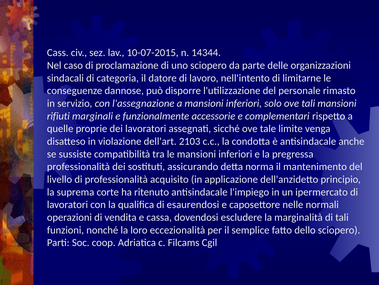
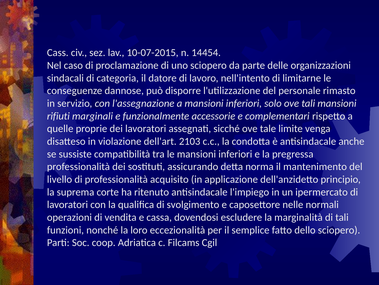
14344: 14344 -> 14454 (206, 53)
esaurendosi: esaurendosi -> svolgimento (193, 204)
